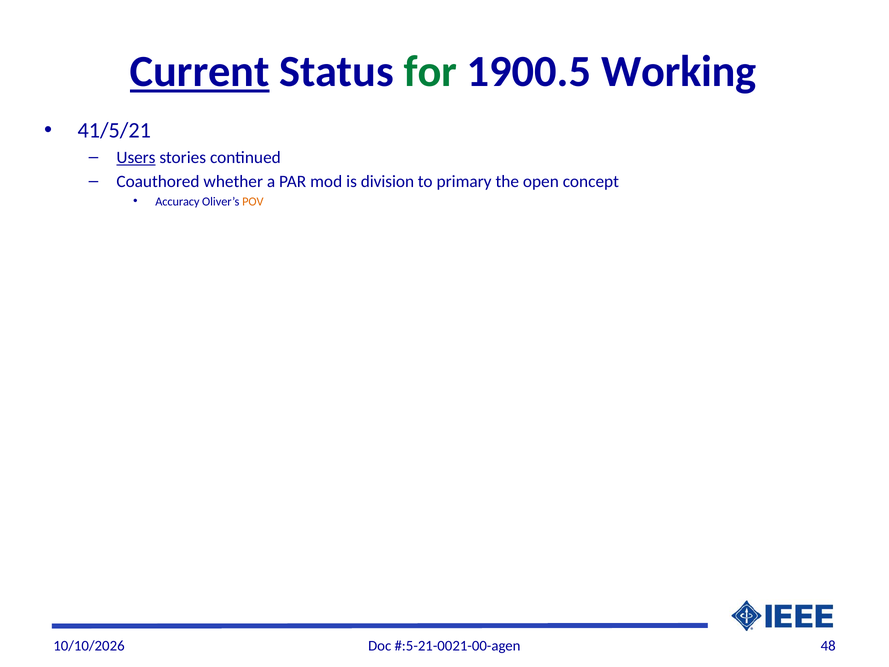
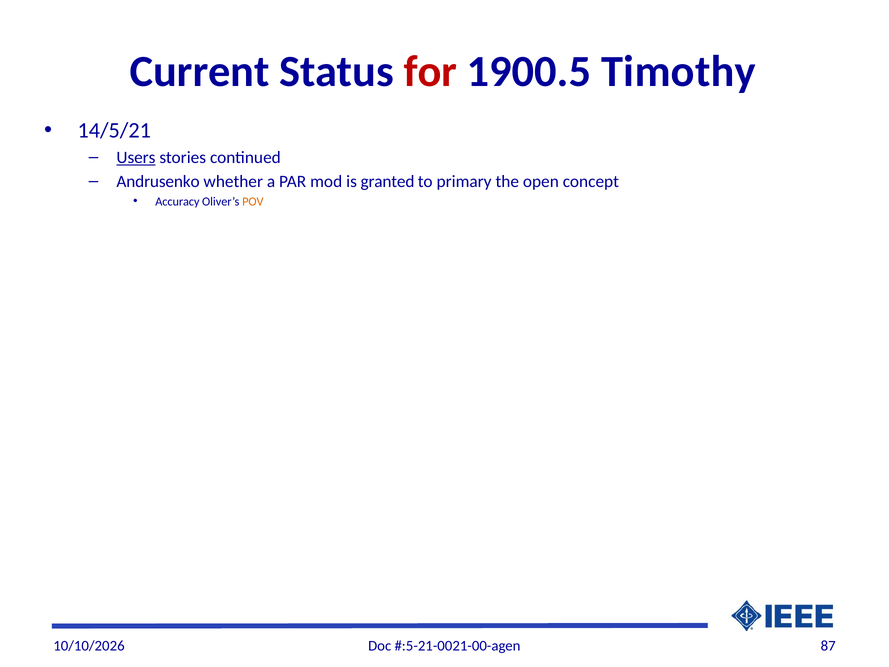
Current underline: present -> none (200, 72)
for colour: green -> red (430, 72)
Working: Working -> Timothy (678, 72)
41/5/21: 41/5/21 -> 14/5/21 (114, 130)
Coauthored: Coauthored -> Andrusenko (158, 182)
division: division -> granted (388, 182)
48: 48 -> 87 (828, 646)
